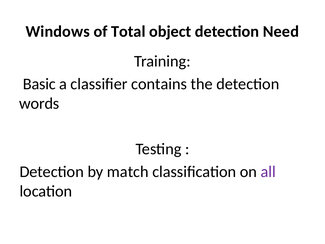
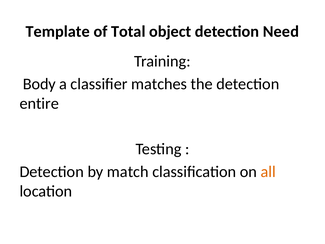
Windows: Windows -> Template (58, 31)
Basic: Basic -> Body (39, 84)
contains: contains -> matches (159, 84)
words: words -> entire (39, 103)
all colour: purple -> orange (268, 172)
